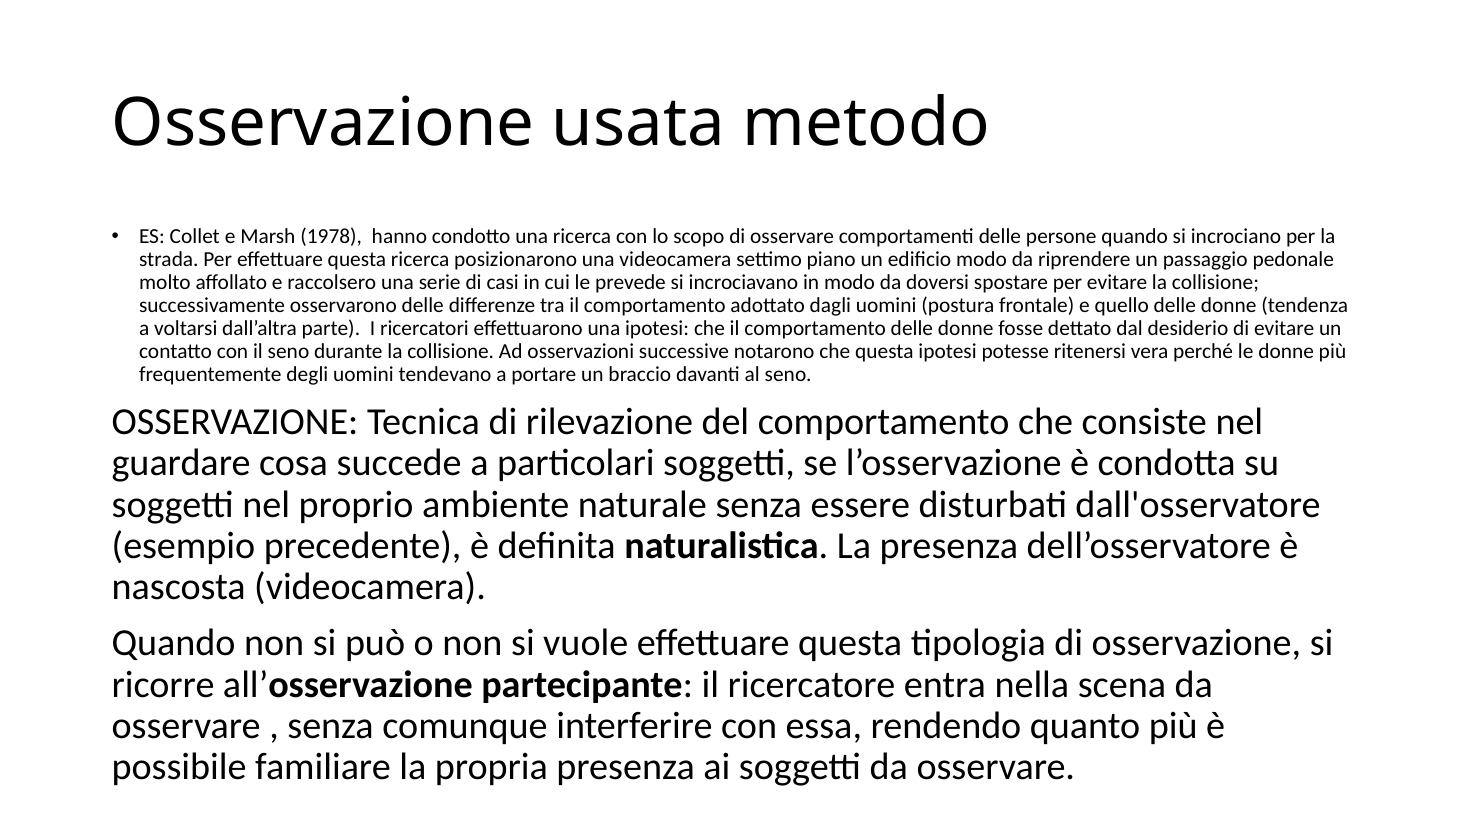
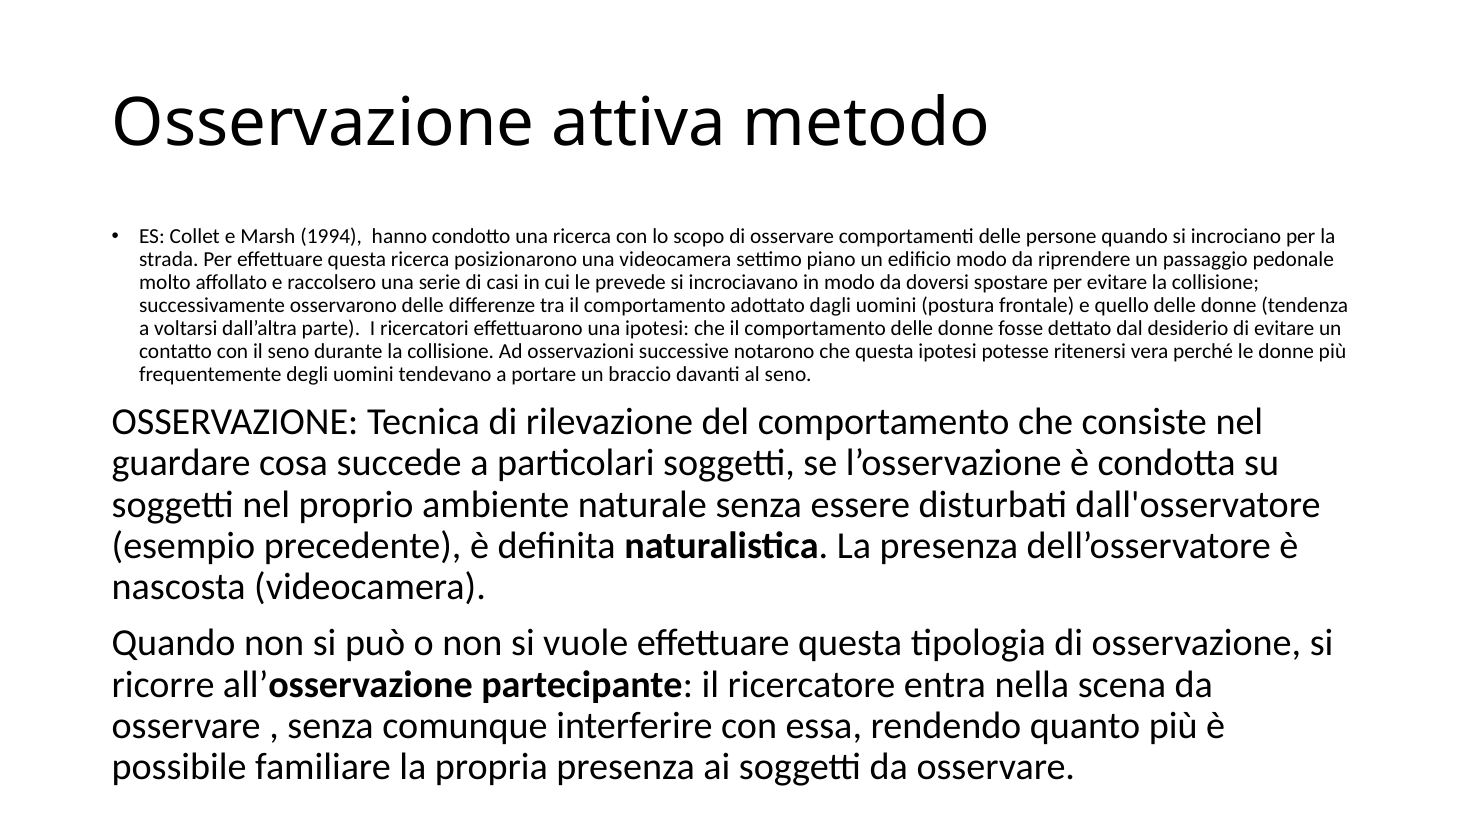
usata: usata -> attiva (639, 123)
1978: 1978 -> 1994 (331, 236)
